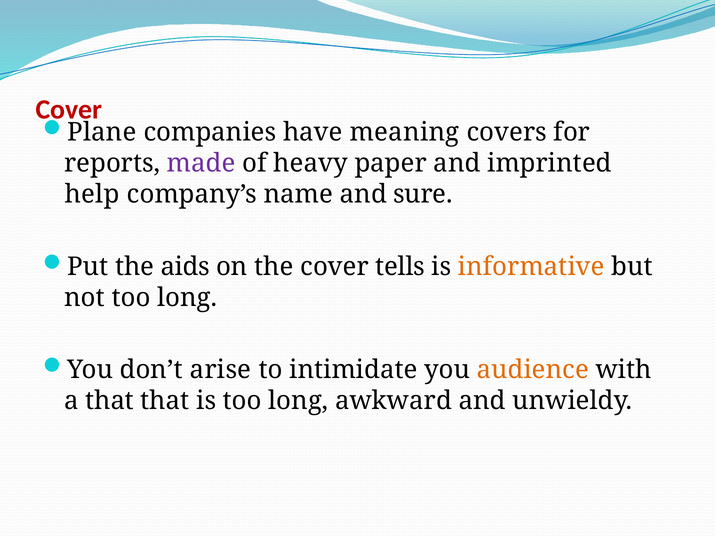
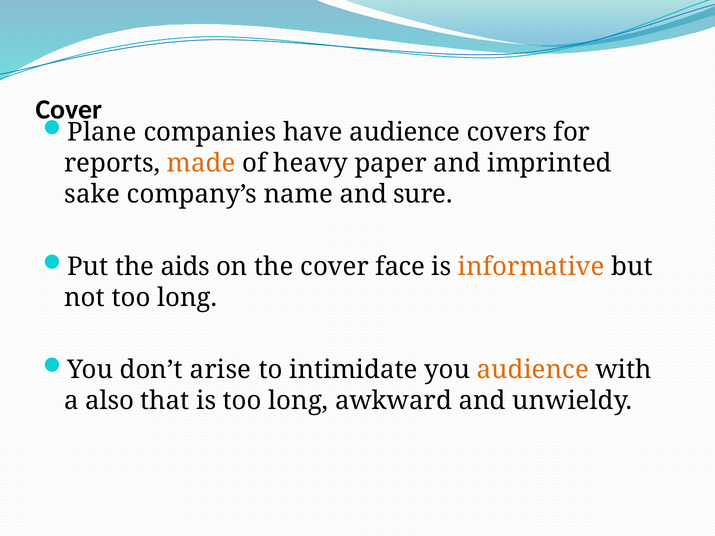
Cover colour: red -> black (69, 110)
have meaning: meaning -> audience (405, 133)
made colour: purple -> orange (201, 164)
help: help -> sake (92, 194)
tells: tells -> face (400, 267)
a that: that -> also (110, 401)
